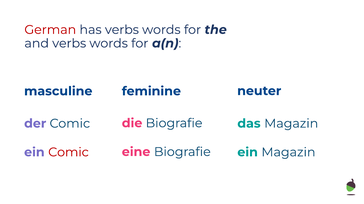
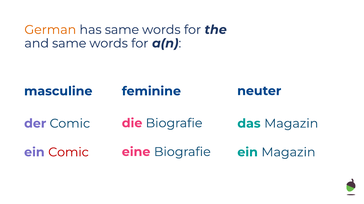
German colour: red -> orange (50, 30)
has verbs: verbs -> same (122, 30)
and verbs: verbs -> same (69, 43)
